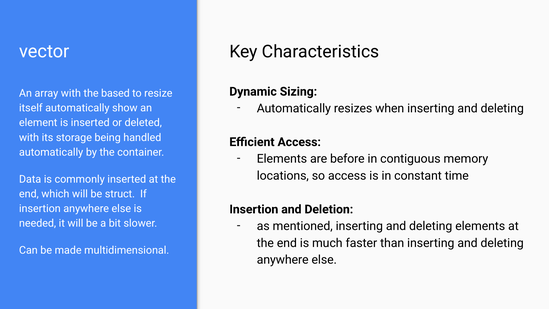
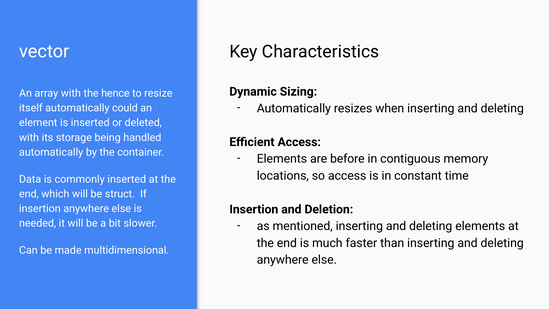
based: based -> hence (115, 93)
show: show -> could (125, 108)
